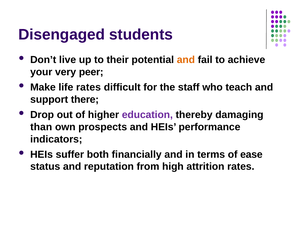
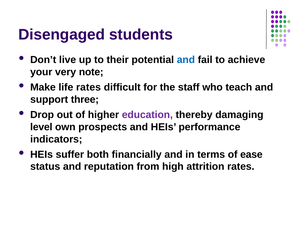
and colour: orange -> blue (186, 60)
peer: peer -> note (91, 72)
there: there -> three (85, 100)
than: than -> level (41, 127)
